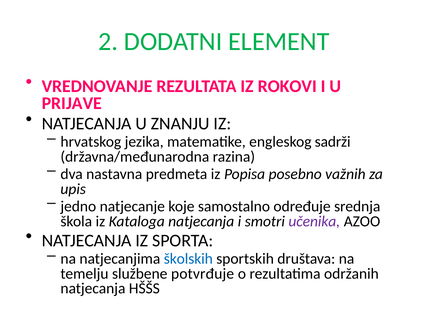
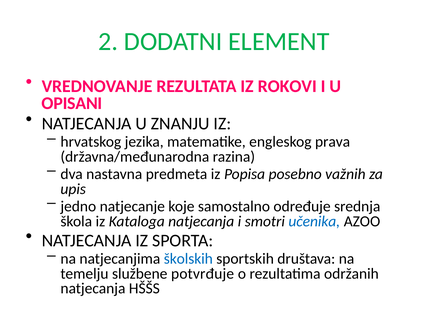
PRIJAVE: PRIJAVE -> OPISANI (72, 103)
sadrži: sadrži -> prava (333, 142)
učenika colour: purple -> blue (314, 221)
